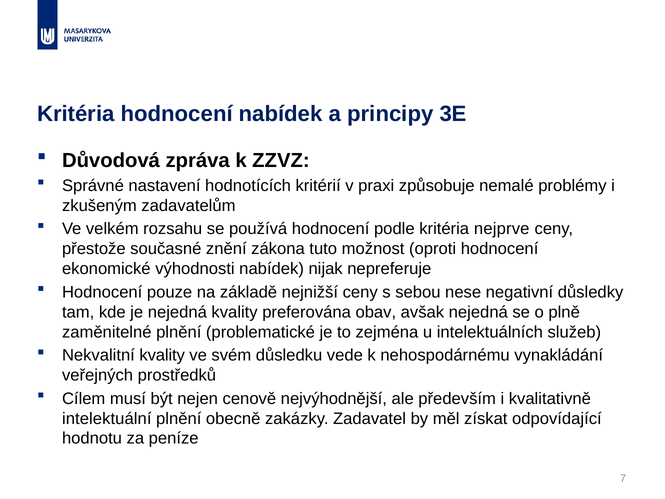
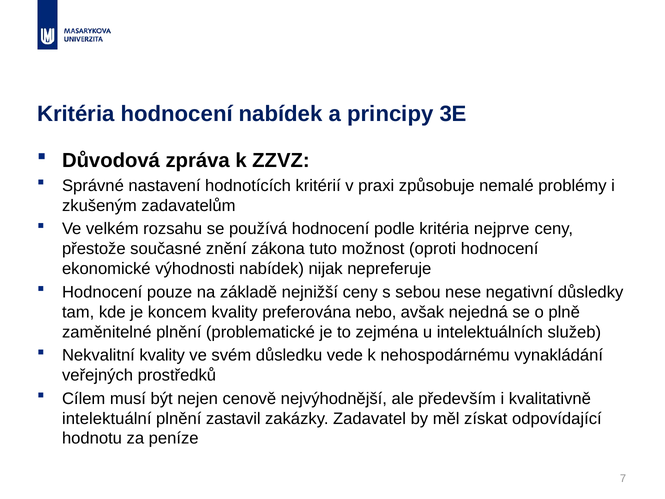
je nejedná: nejedná -> koncem (177, 312)
obav: obav -> nebo (376, 312)
obecně: obecně -> zastavil (233, 418)
